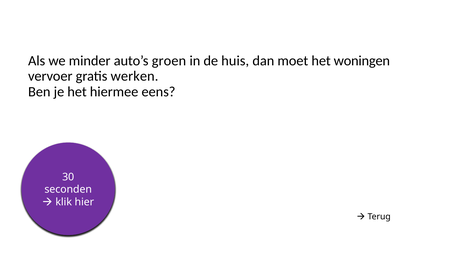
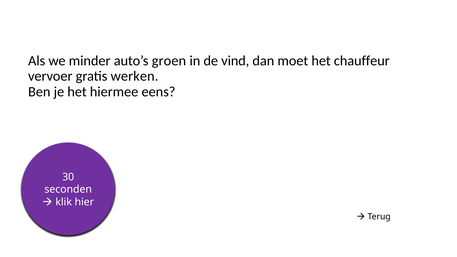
huis: huis -> vind (235, 61)
woningen: woningen -> chauffeur (362, 61)
